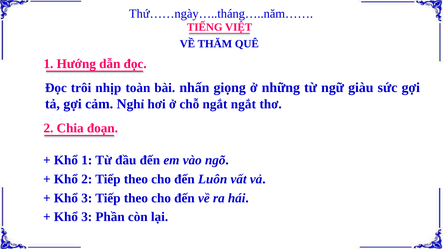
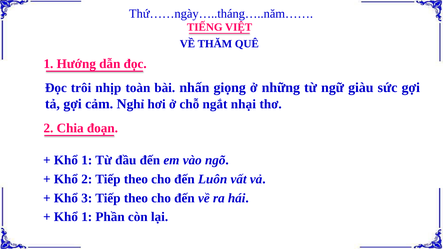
ngắt ngắt: ngắt -> nhại (243, 104)
3: 3 -> 1 (87, 217)
